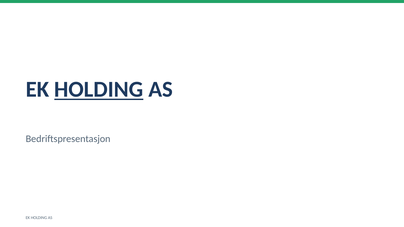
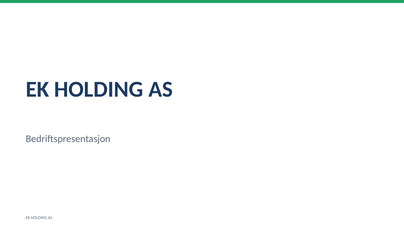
HOLDING underline: present -> none (99, 90)
